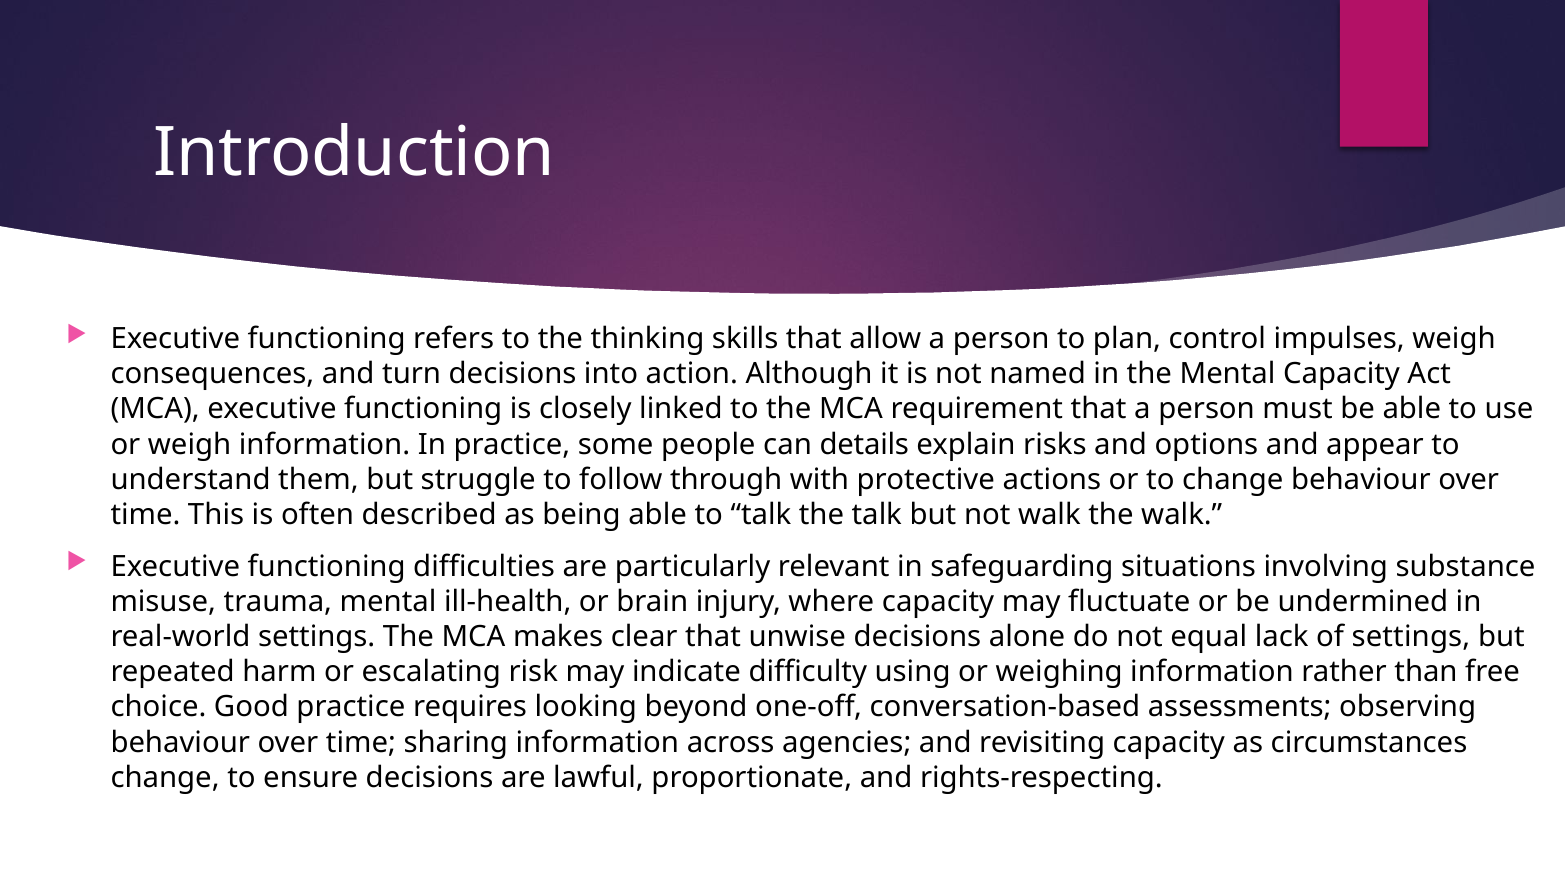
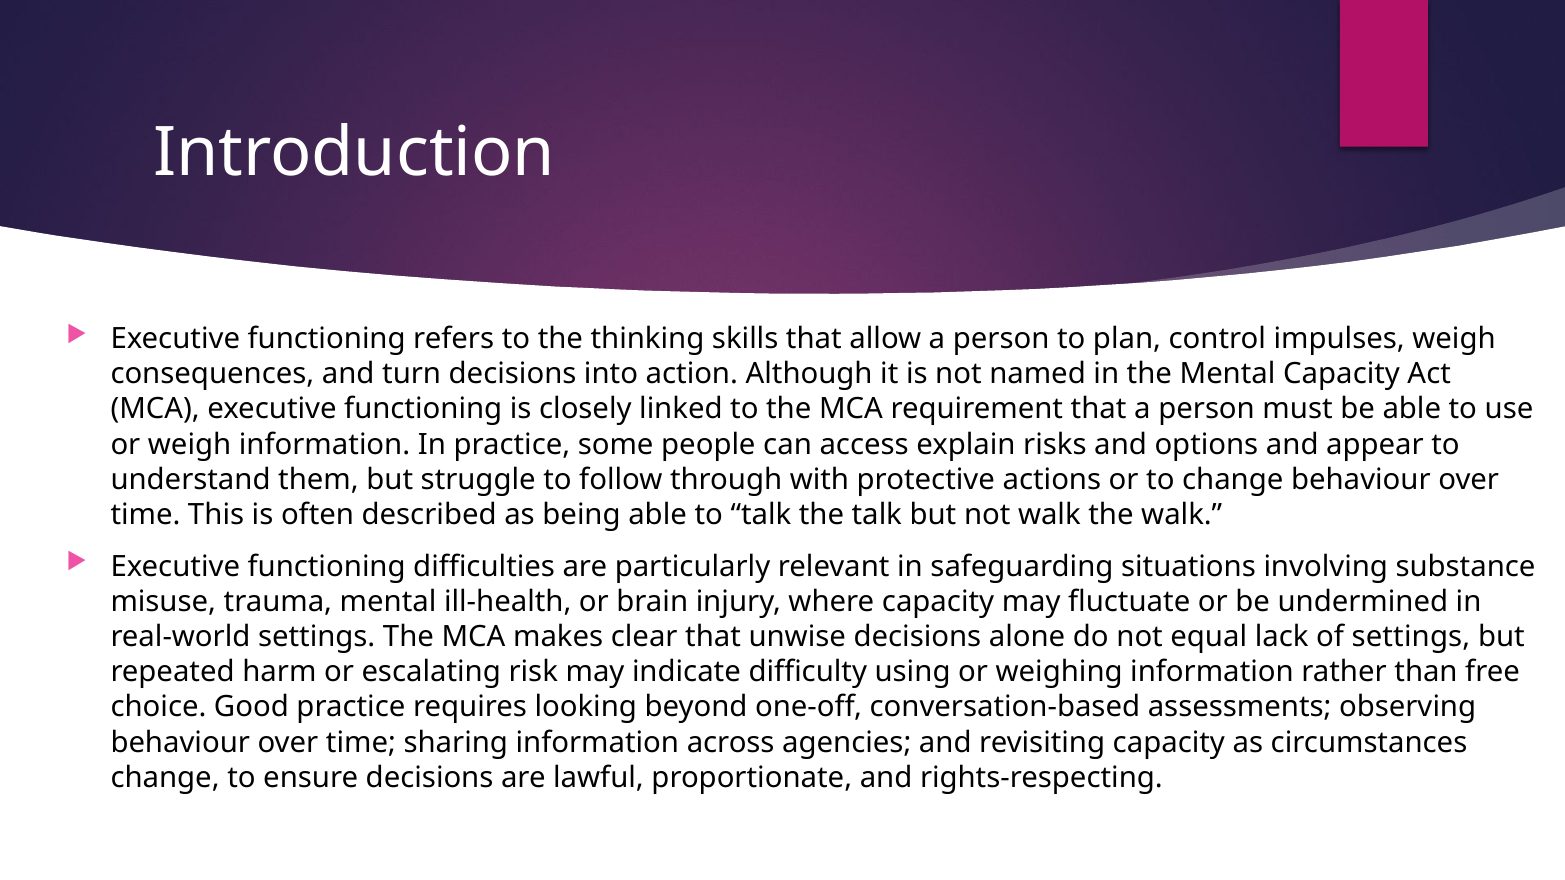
details: details -> access (864, 445)
